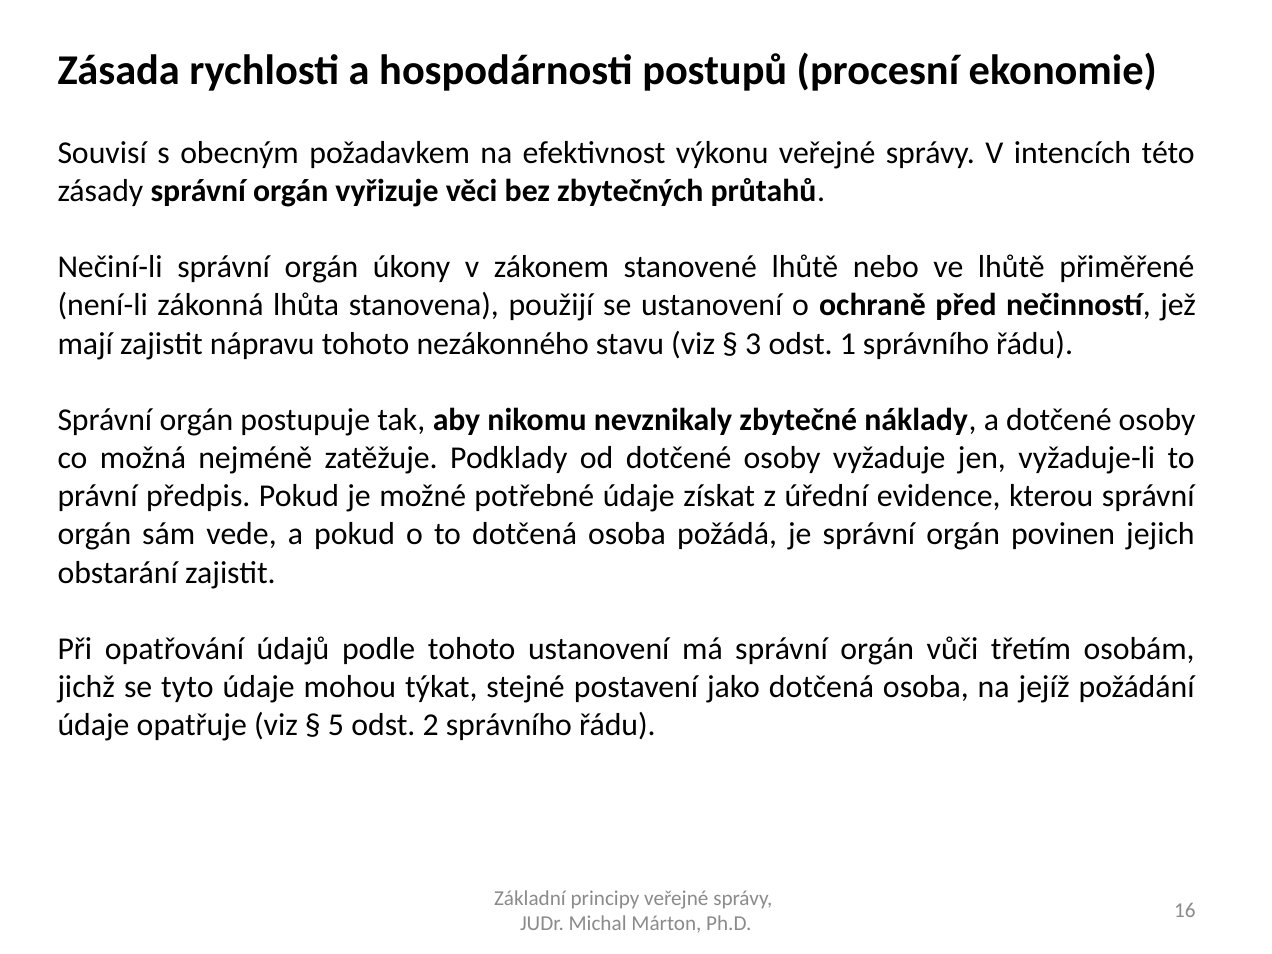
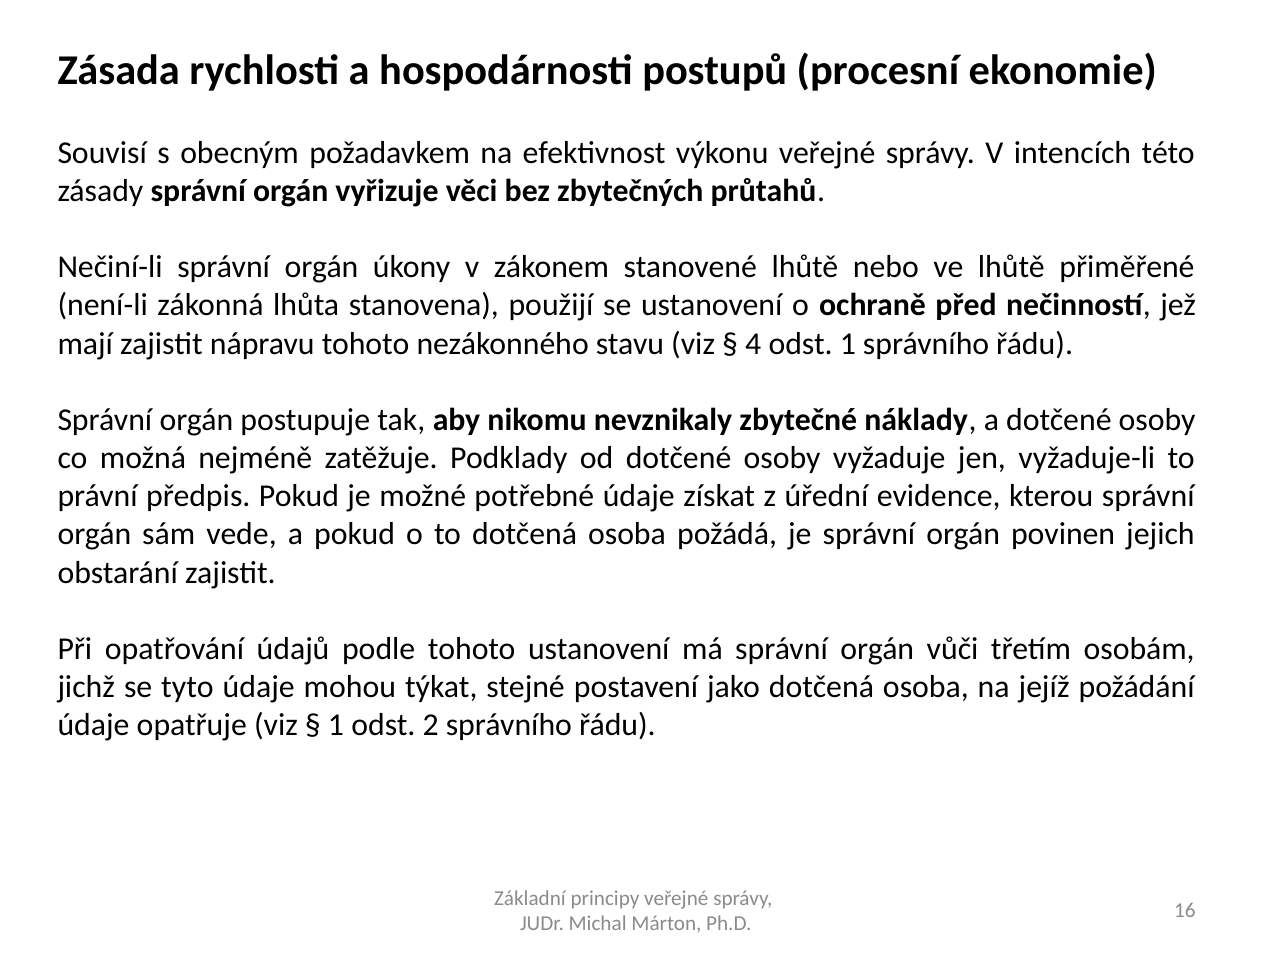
3: 3 -> 4 (753, 344)
5: 5 -> 1 (336, 725)
